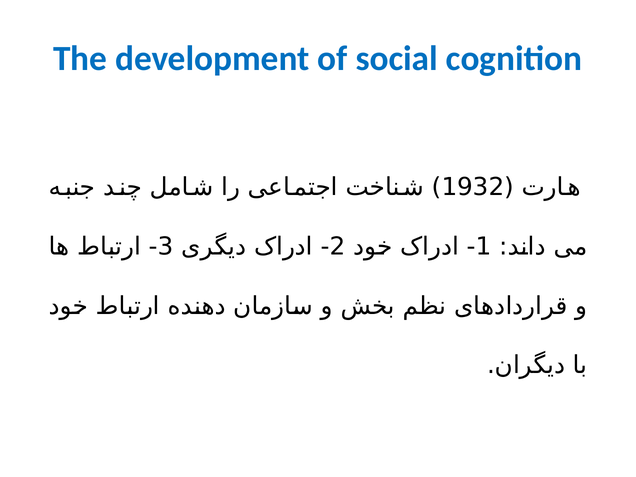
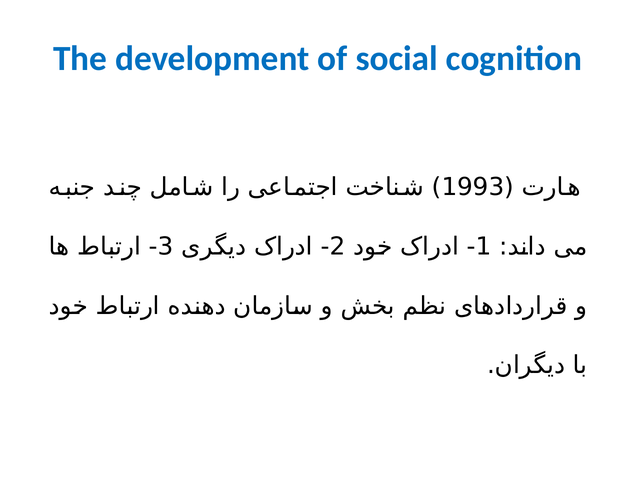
1932: 1932 -> 1993 (473, 187)
